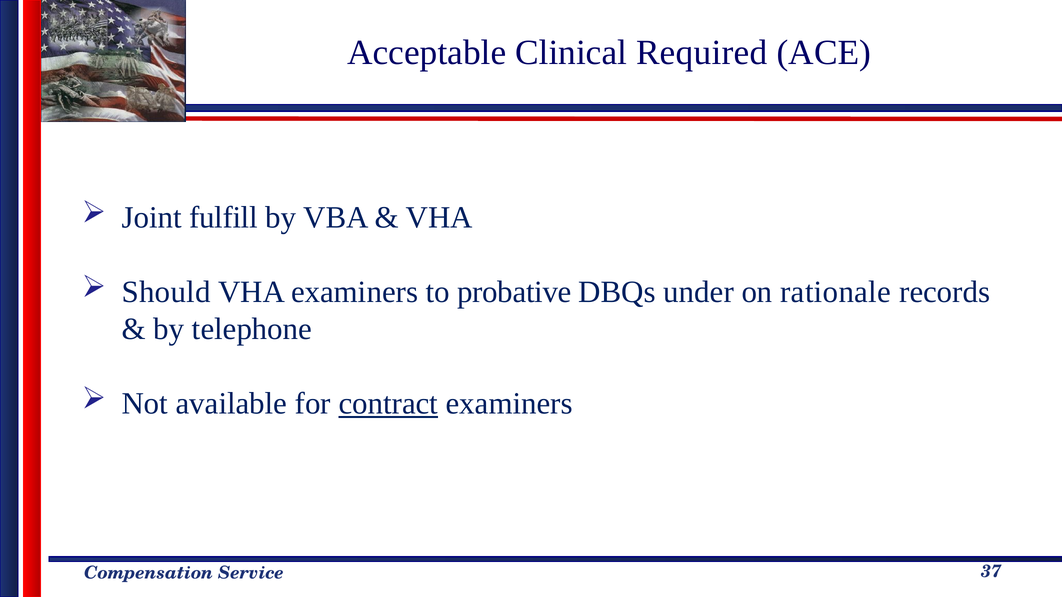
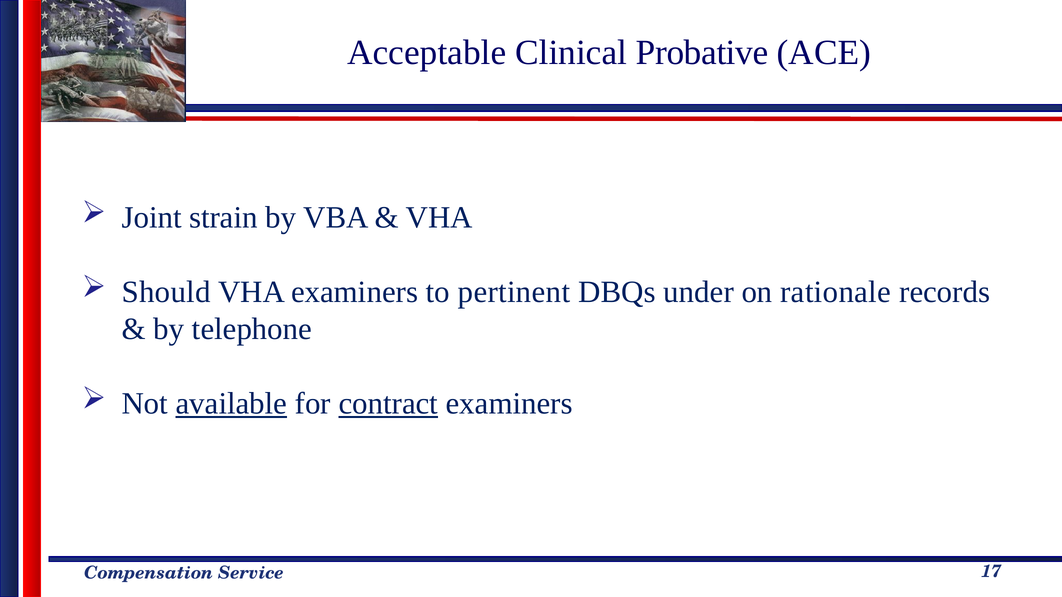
Required: Required -> Probative (702, 53)
fulfill: fulfill -> strain (223, 218)
probative: probative -> pertinent (514, 292)
available underline: none -> present (231, 404)
37: 37 -> 17 (991, 572)
